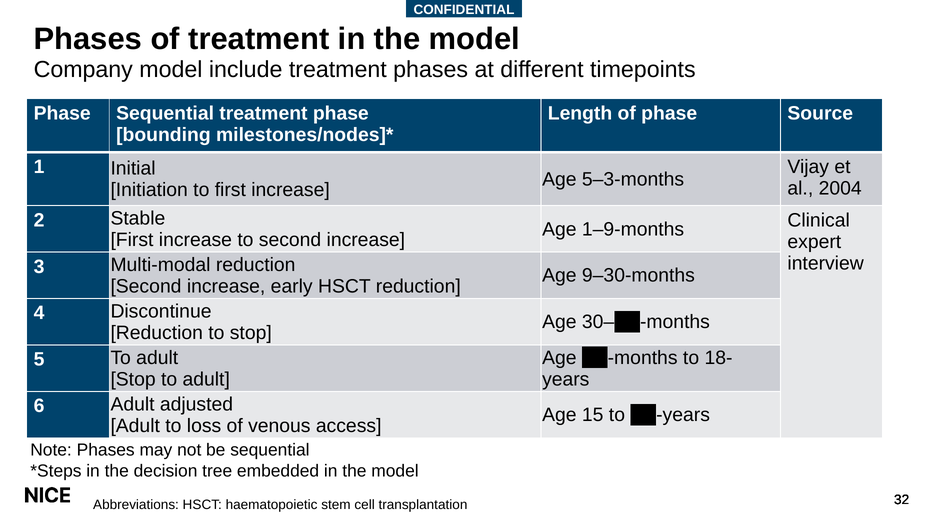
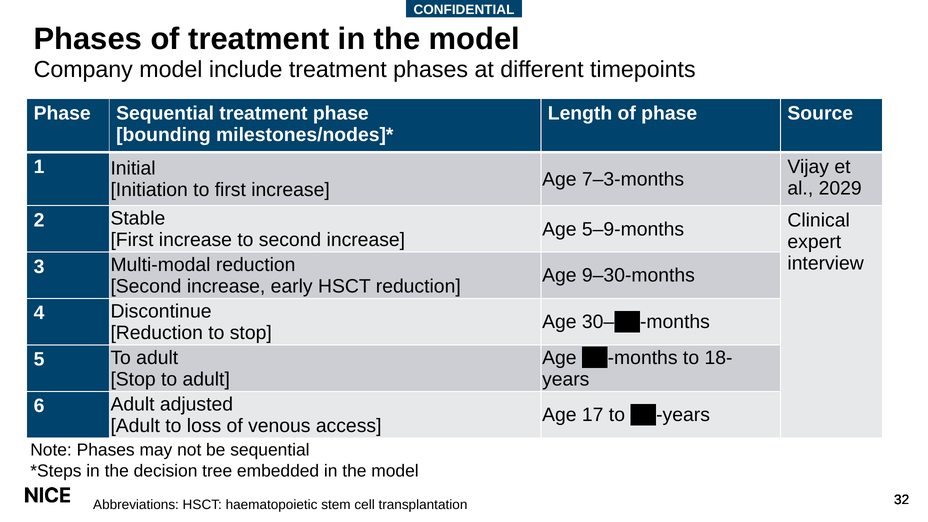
5–3-months: 5–3-months -> 7–3-months (633, 179)
2004: 2004 -> 2029 (840, 188)
1–9-months: 1–9-months -> 5–9-months (633, 229)
15: 15 -> 17 (593, 415)
